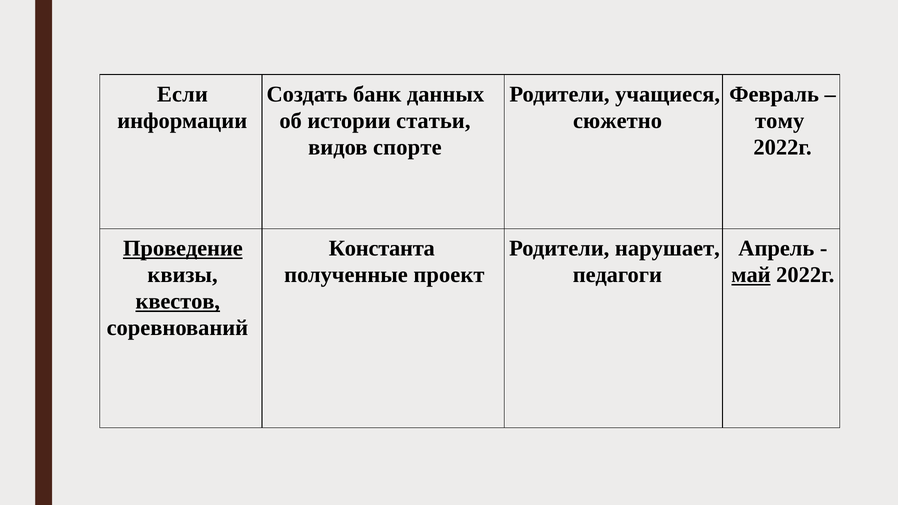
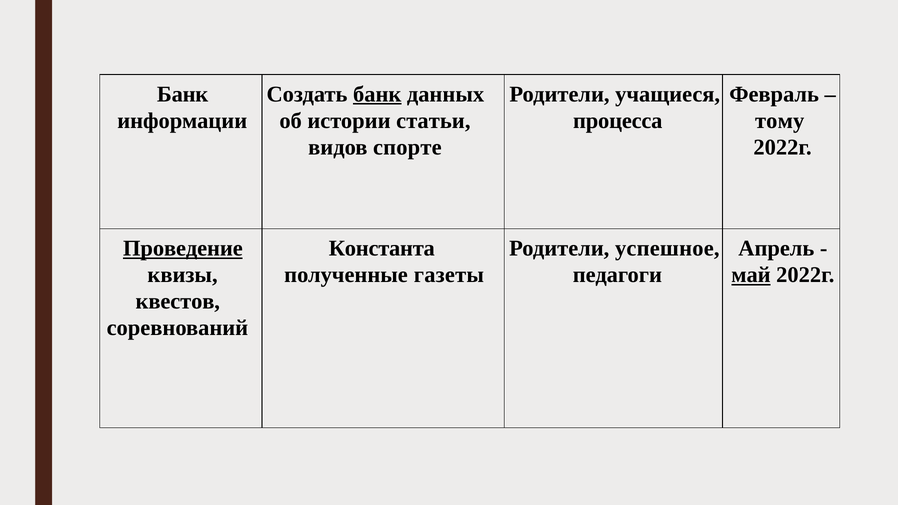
Если: Если -> Банк (183, 94)
банк underline: none -> present (377, 94)
сюжетно: сюжетно -> процесса (618, 121)
нарушает: нарушает -> успешное (667, 249)
проект: проект -> газеты (449, 275)
квестов underline: present -> none (178, 302)
